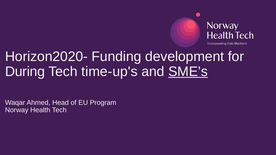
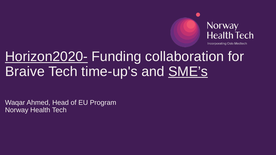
Horizon2020- underline: none -> present (46, 57)
development: development -> collaboration (185, 57)
During: During -> Braive (25, 72)
